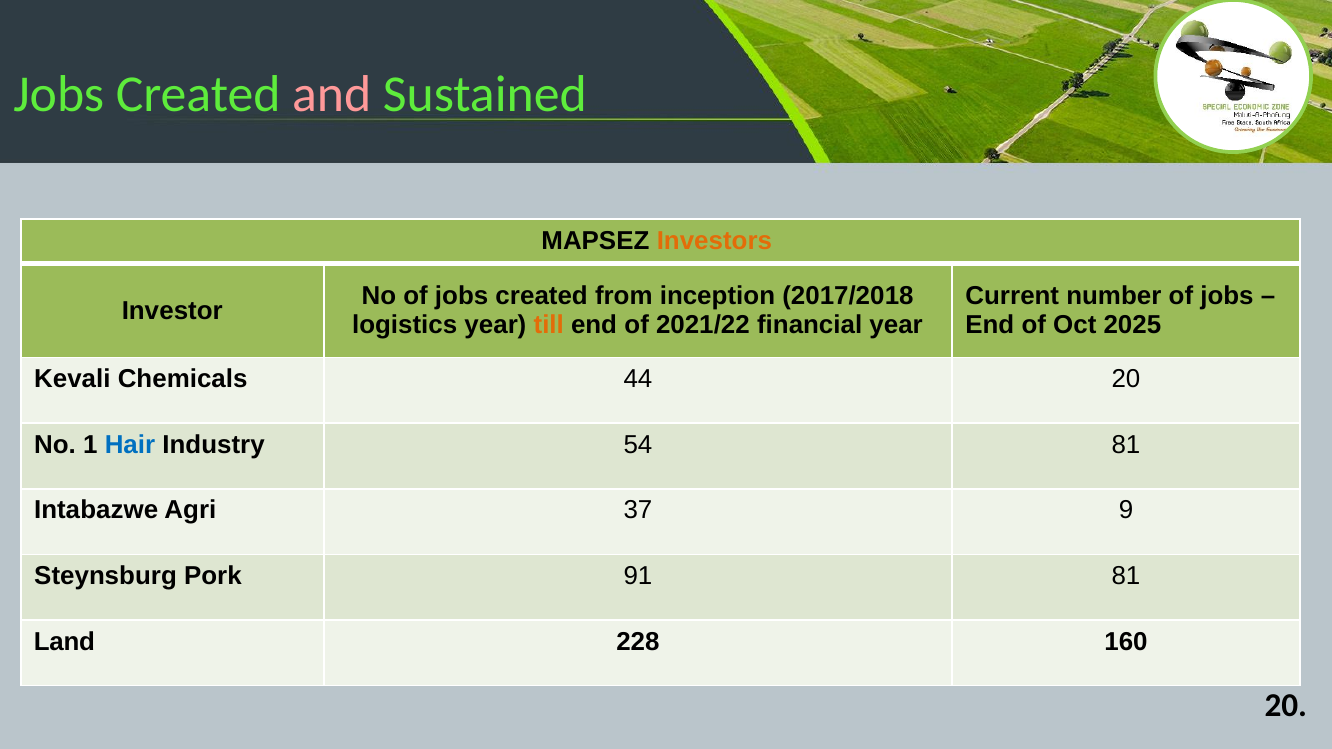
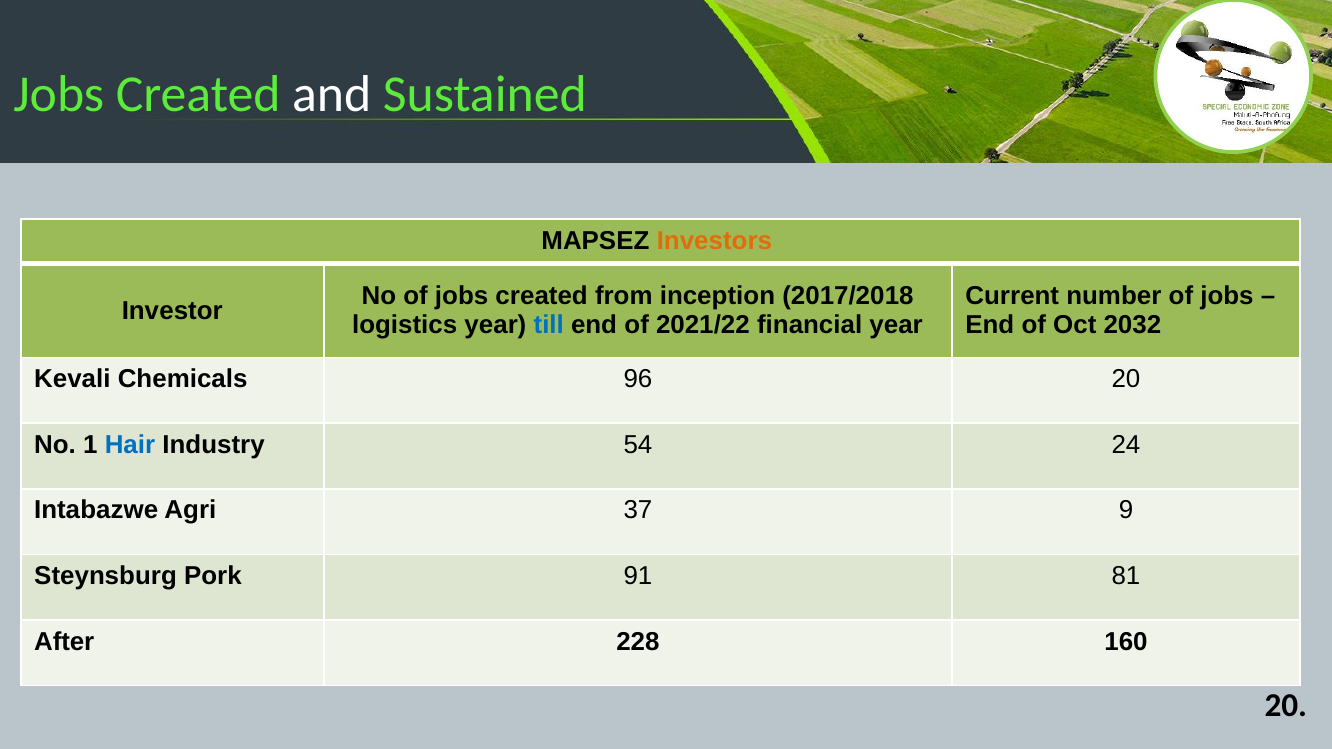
and colour: pink -> white (332, 94)
till colour: orange -> blue (549, 325)
2025: 2025 -> 2032 (1132, 325)
44: 44 -> 96 (638, 379)
54 81: 81 -> 24 (1126, 445)
Land: Land -> After (64, 642)
